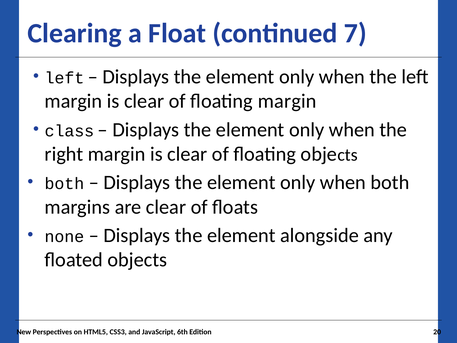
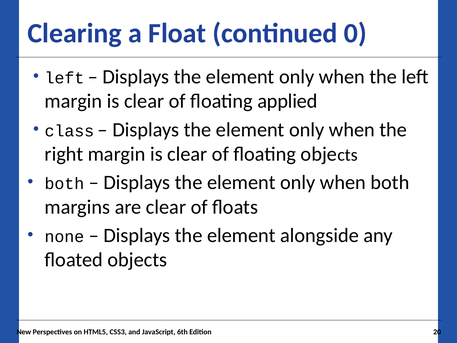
7: 7 -> 0 (355, 33)
floating margin: margin -> applied (287, 101)
